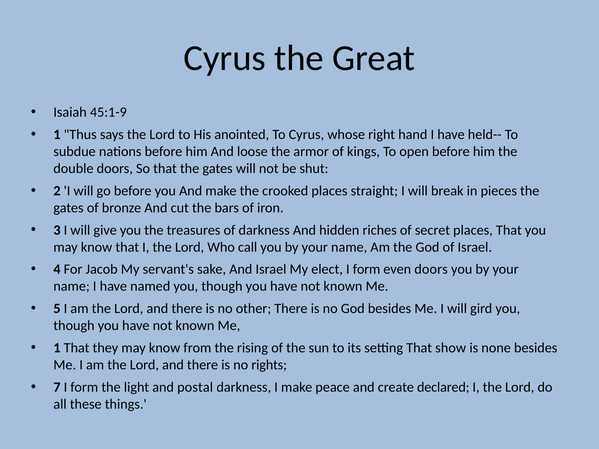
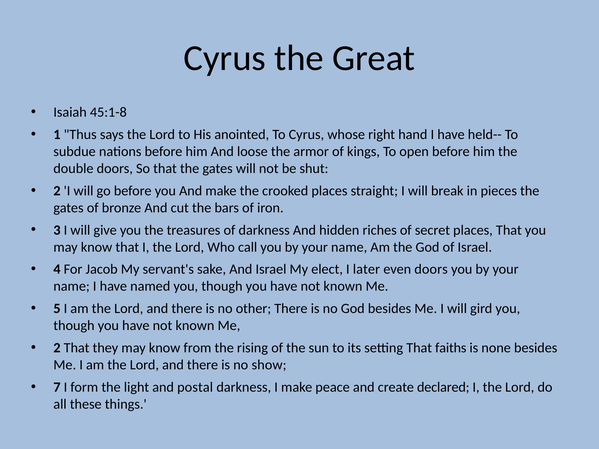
45:1-9: 45:1-9 -> 45:1-8 (108, 112)
elect I form: form -> later (366, 269)
1: 1 -> 2 (57, 348)
show: show -> faiths (451, 348)
rights: rights -> show (269, 365)
